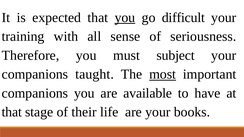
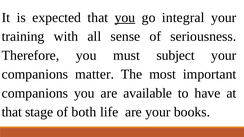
difficult: difficult -> integral (183, 18)
taught: taught -> matter (95, 74)
most underline: present -> none (163, 74)
their: their -> both (84, 112)
